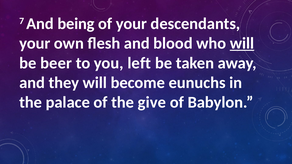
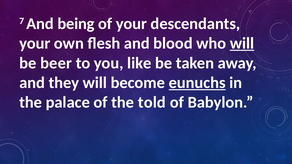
left: left -> like (139, 63)
eunuchs underline: none -> present (197, 83)
give: give -> told (152, 103)
